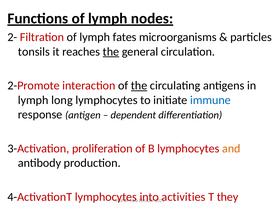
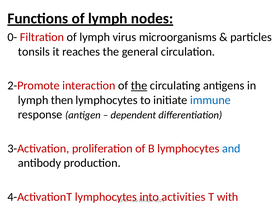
2-: 2- -> 0- (12, 37)
fates: fates -> virus (124, 37)
the underline: present -> none (111, 52)
long: long -> then (62, 100)
and colour: orange -> blue (231, 148)
they: they -> with (228, 197)
